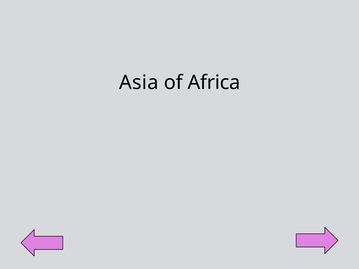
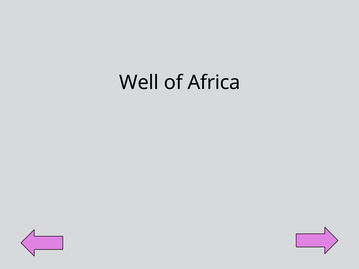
Asia: Asia -> Well (139, 83)
